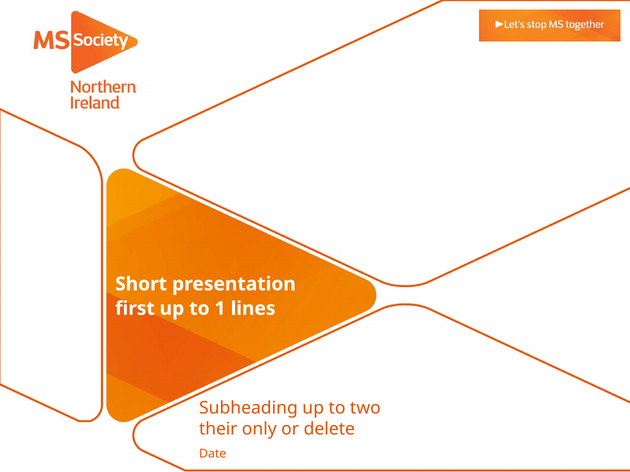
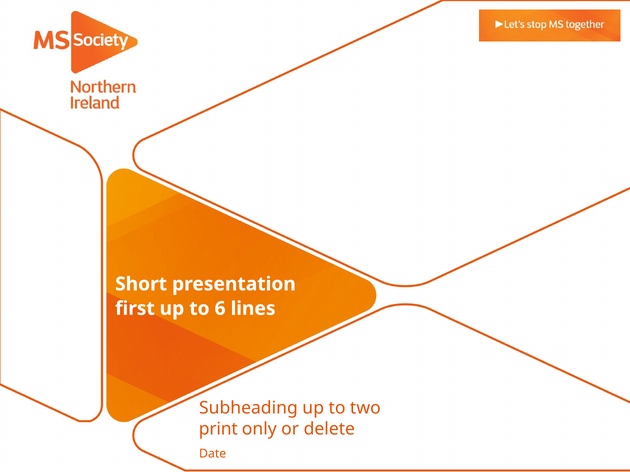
1: 1 -> 6 (220, 309)
their: their -> print (218, 430)
